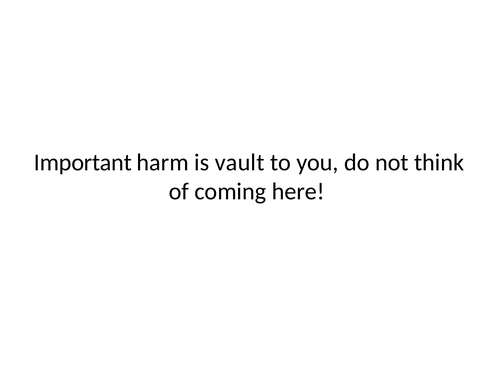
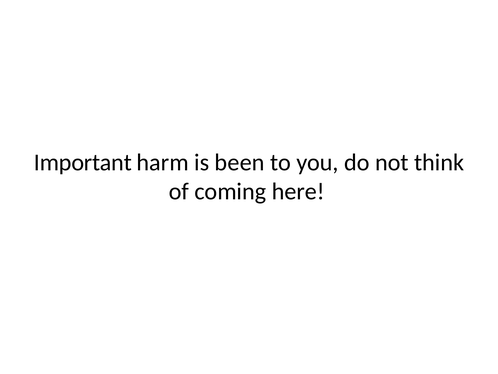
vault: vault -> been (240, 162)
